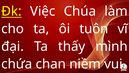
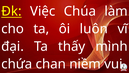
tuôn: tuôn -> luôn (94, 29)
